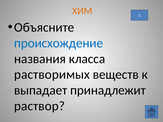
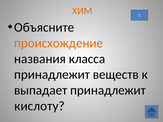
происхождение colour: blue -> orange (59, 43)
растворимых: растворимых -> принадлежит (52, 75)
раствор: раствор -> кислоту (39, 106)
